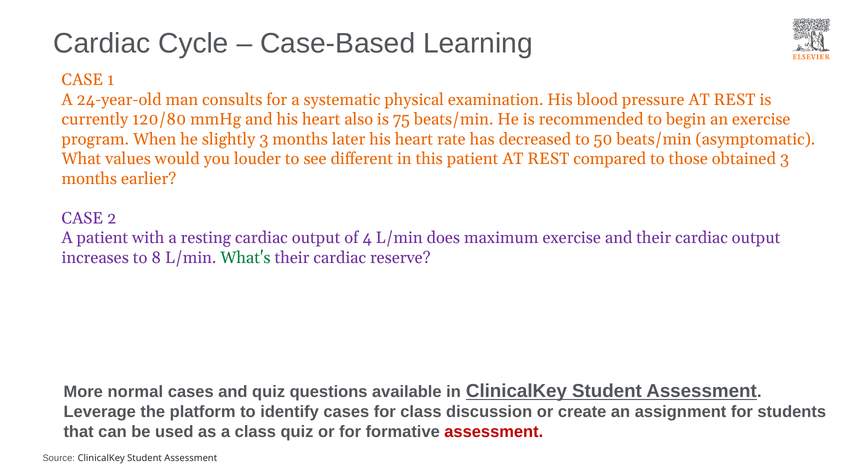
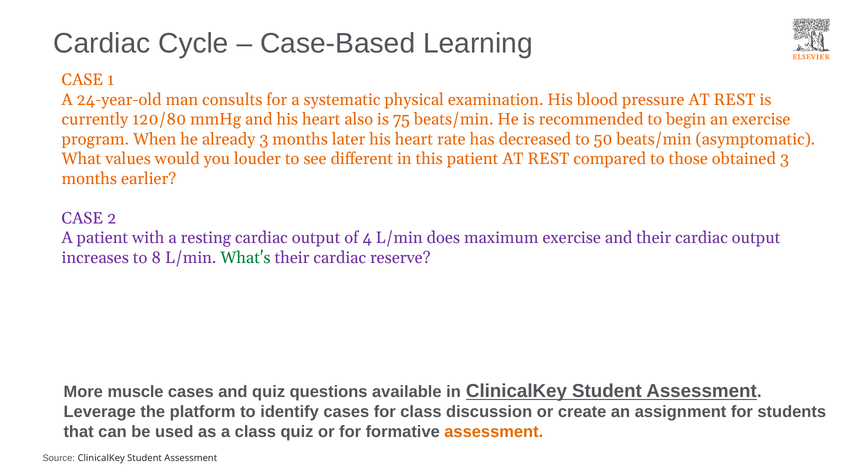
slightly: slightly -> already (229, 139)
normal: normal -> muscle (135, 392)
assessment colour: red -> orange (494, 432)
